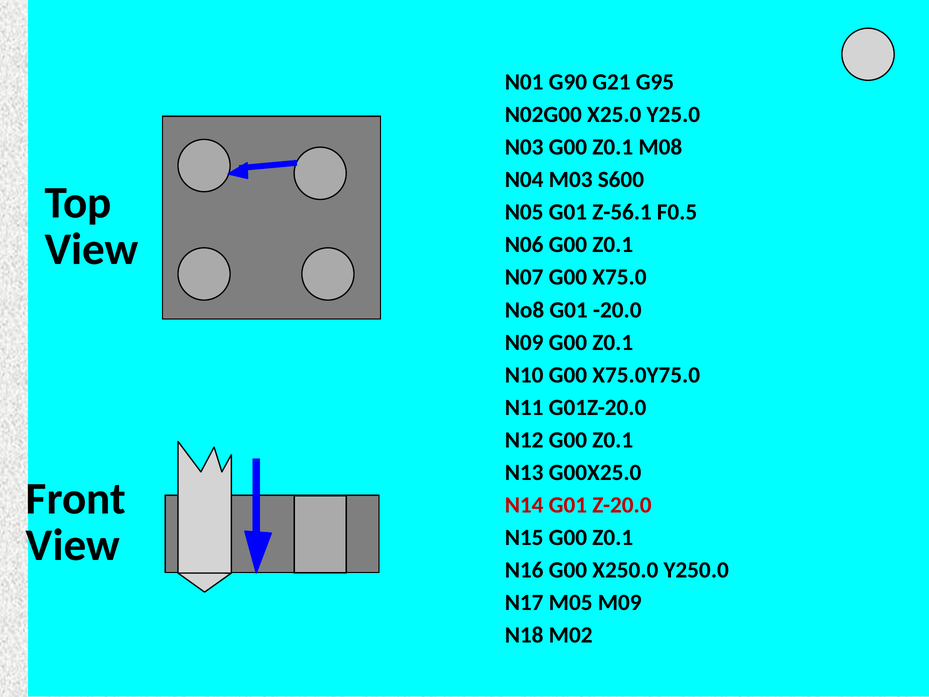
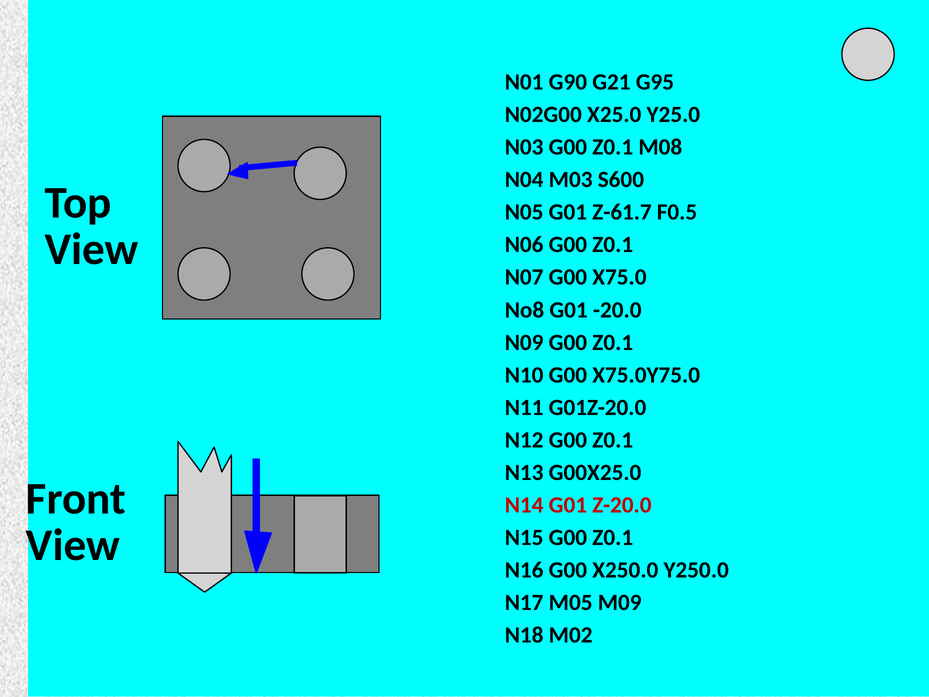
Z-56.1: Z-56.1 -> Z-61.7 (622, 212)
